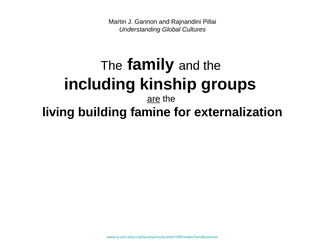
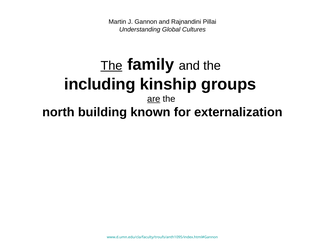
The underline: none -> present (111, 66)
living: living -> north (58, 112)
famine: famine -> known (150, 112)
